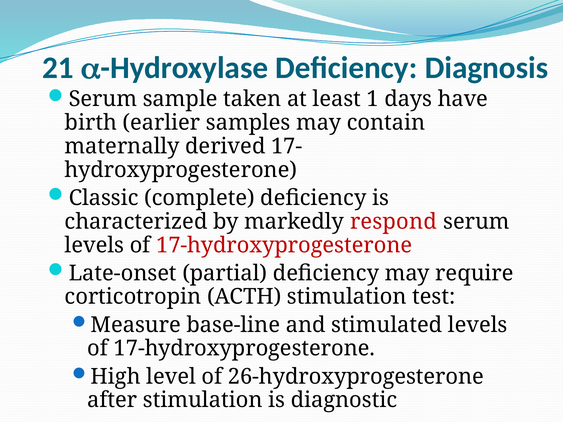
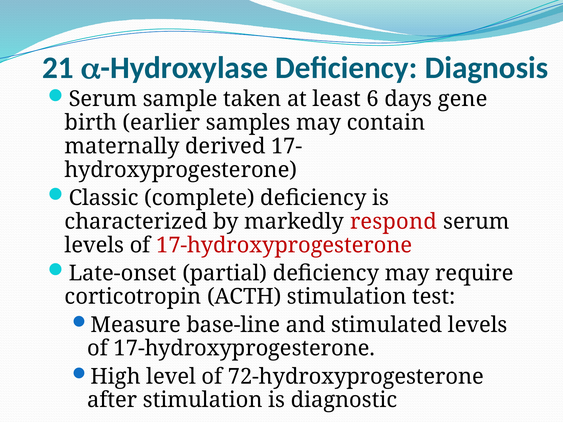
1: 1 -> 6 (373, 99)
have: have -> gene (463, 99)
26-hydroxyprogesterone: 26-hydroxyprogesterone -> 72-hydroxyprogesterone (356, 377)
